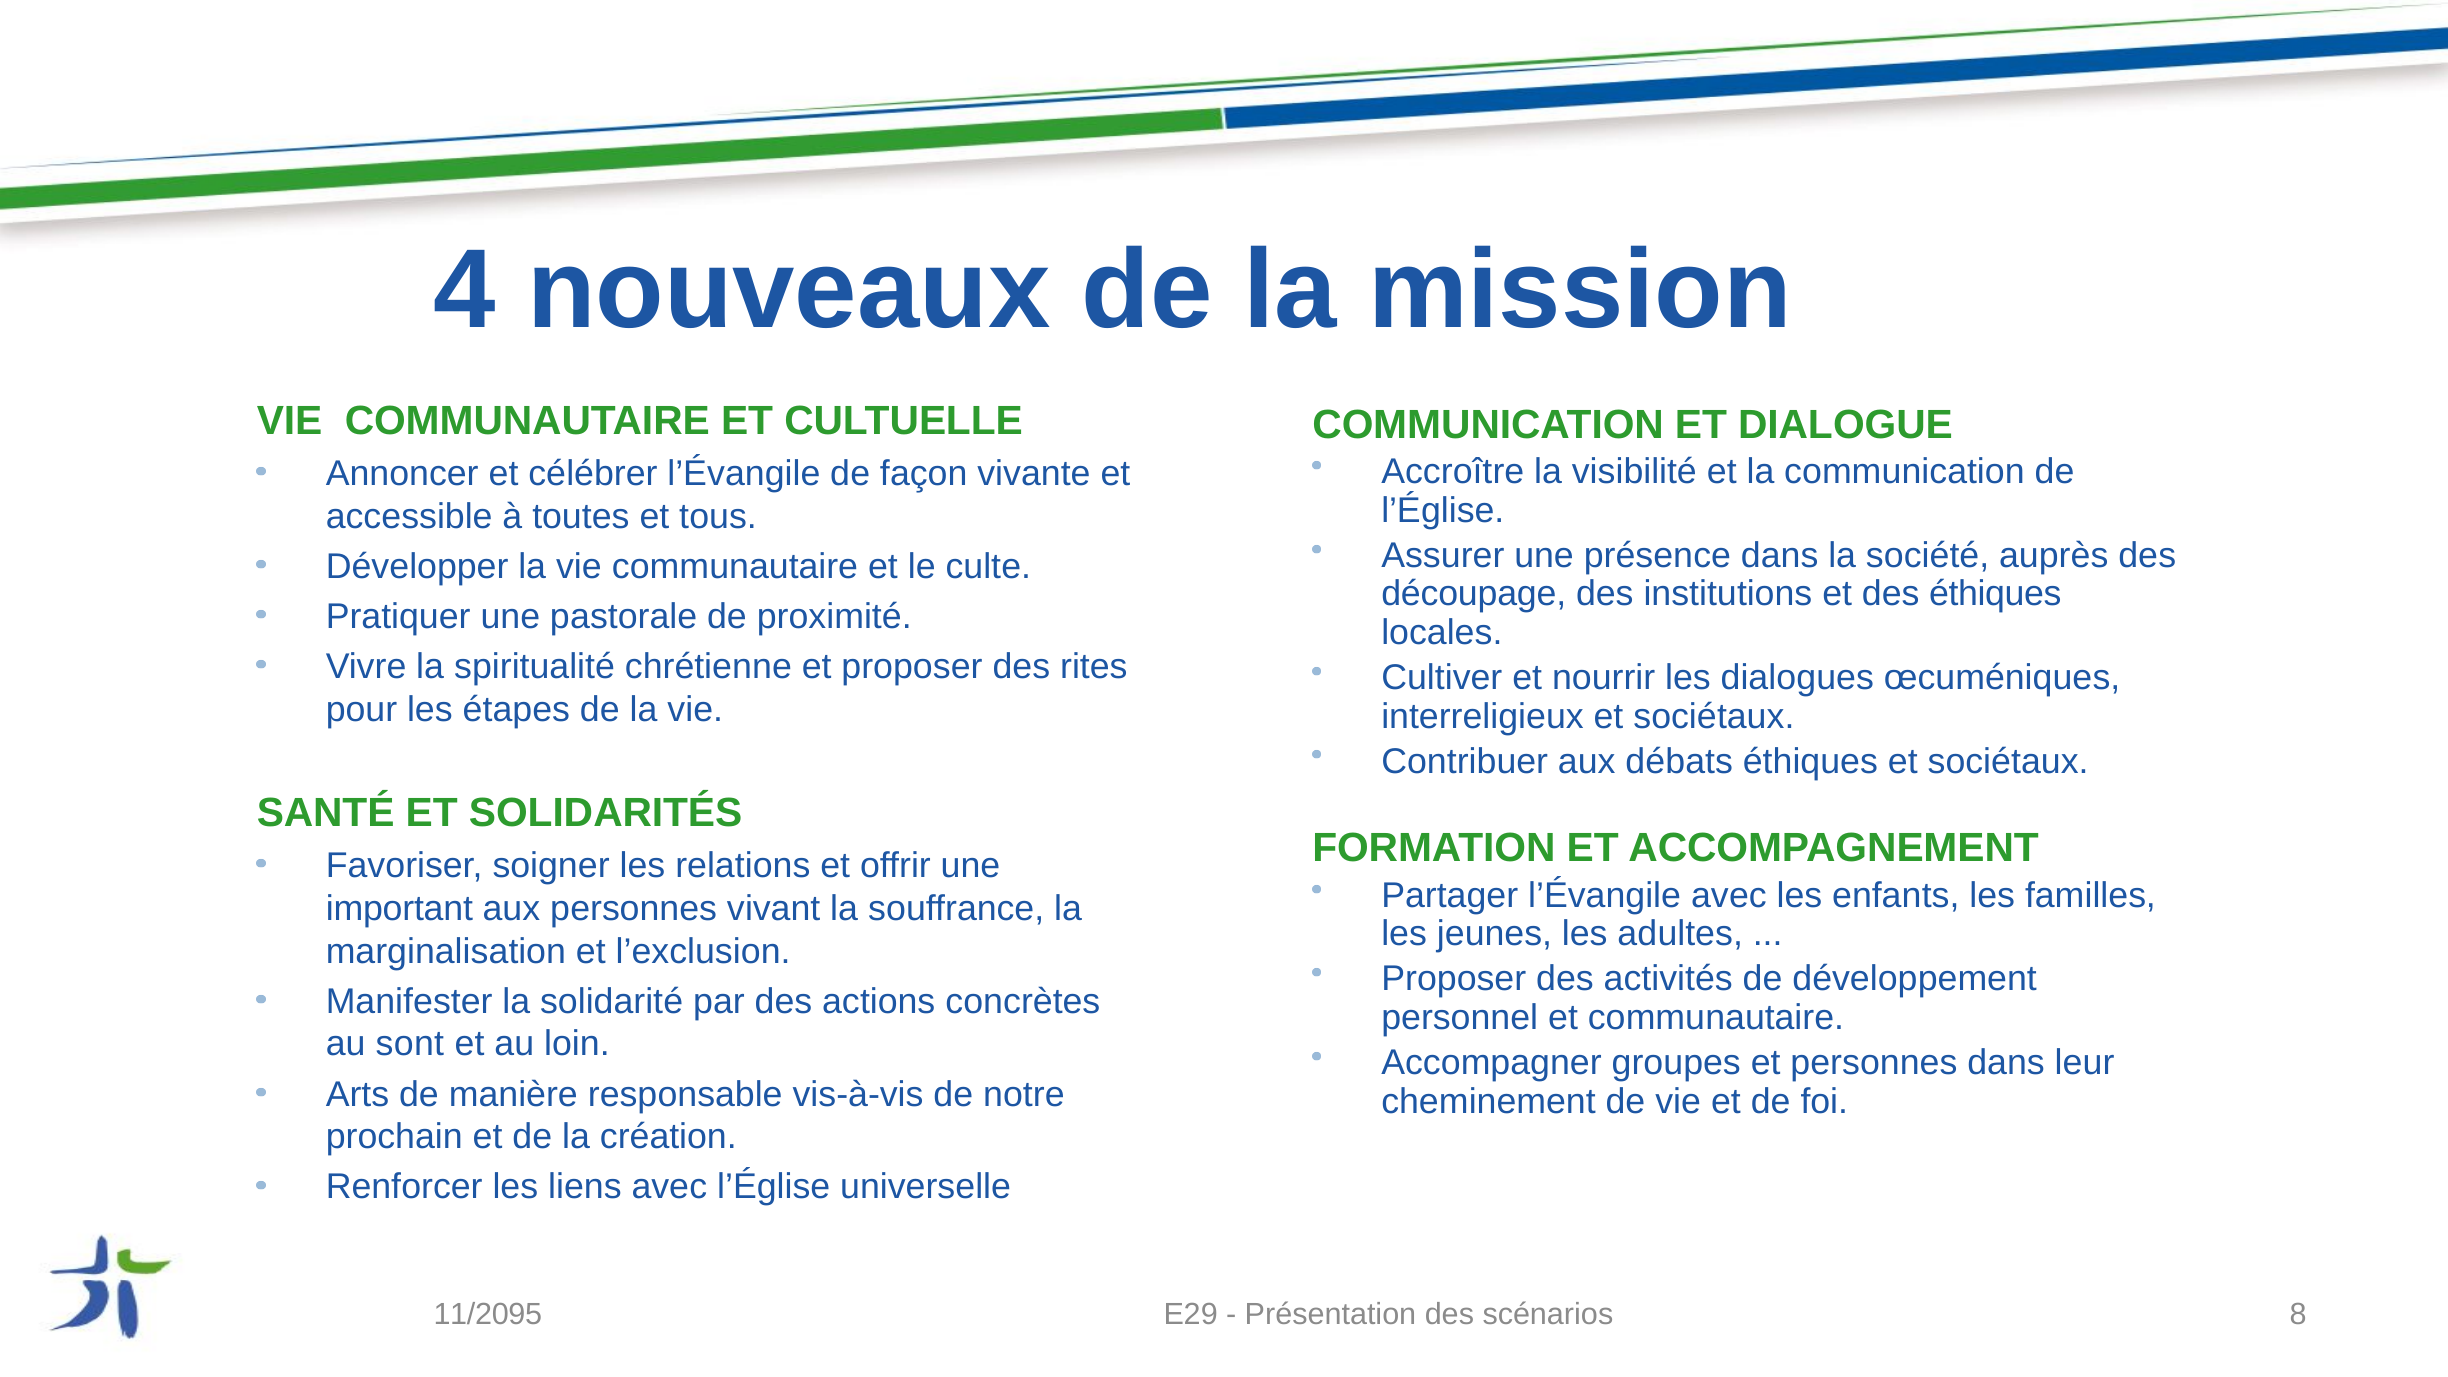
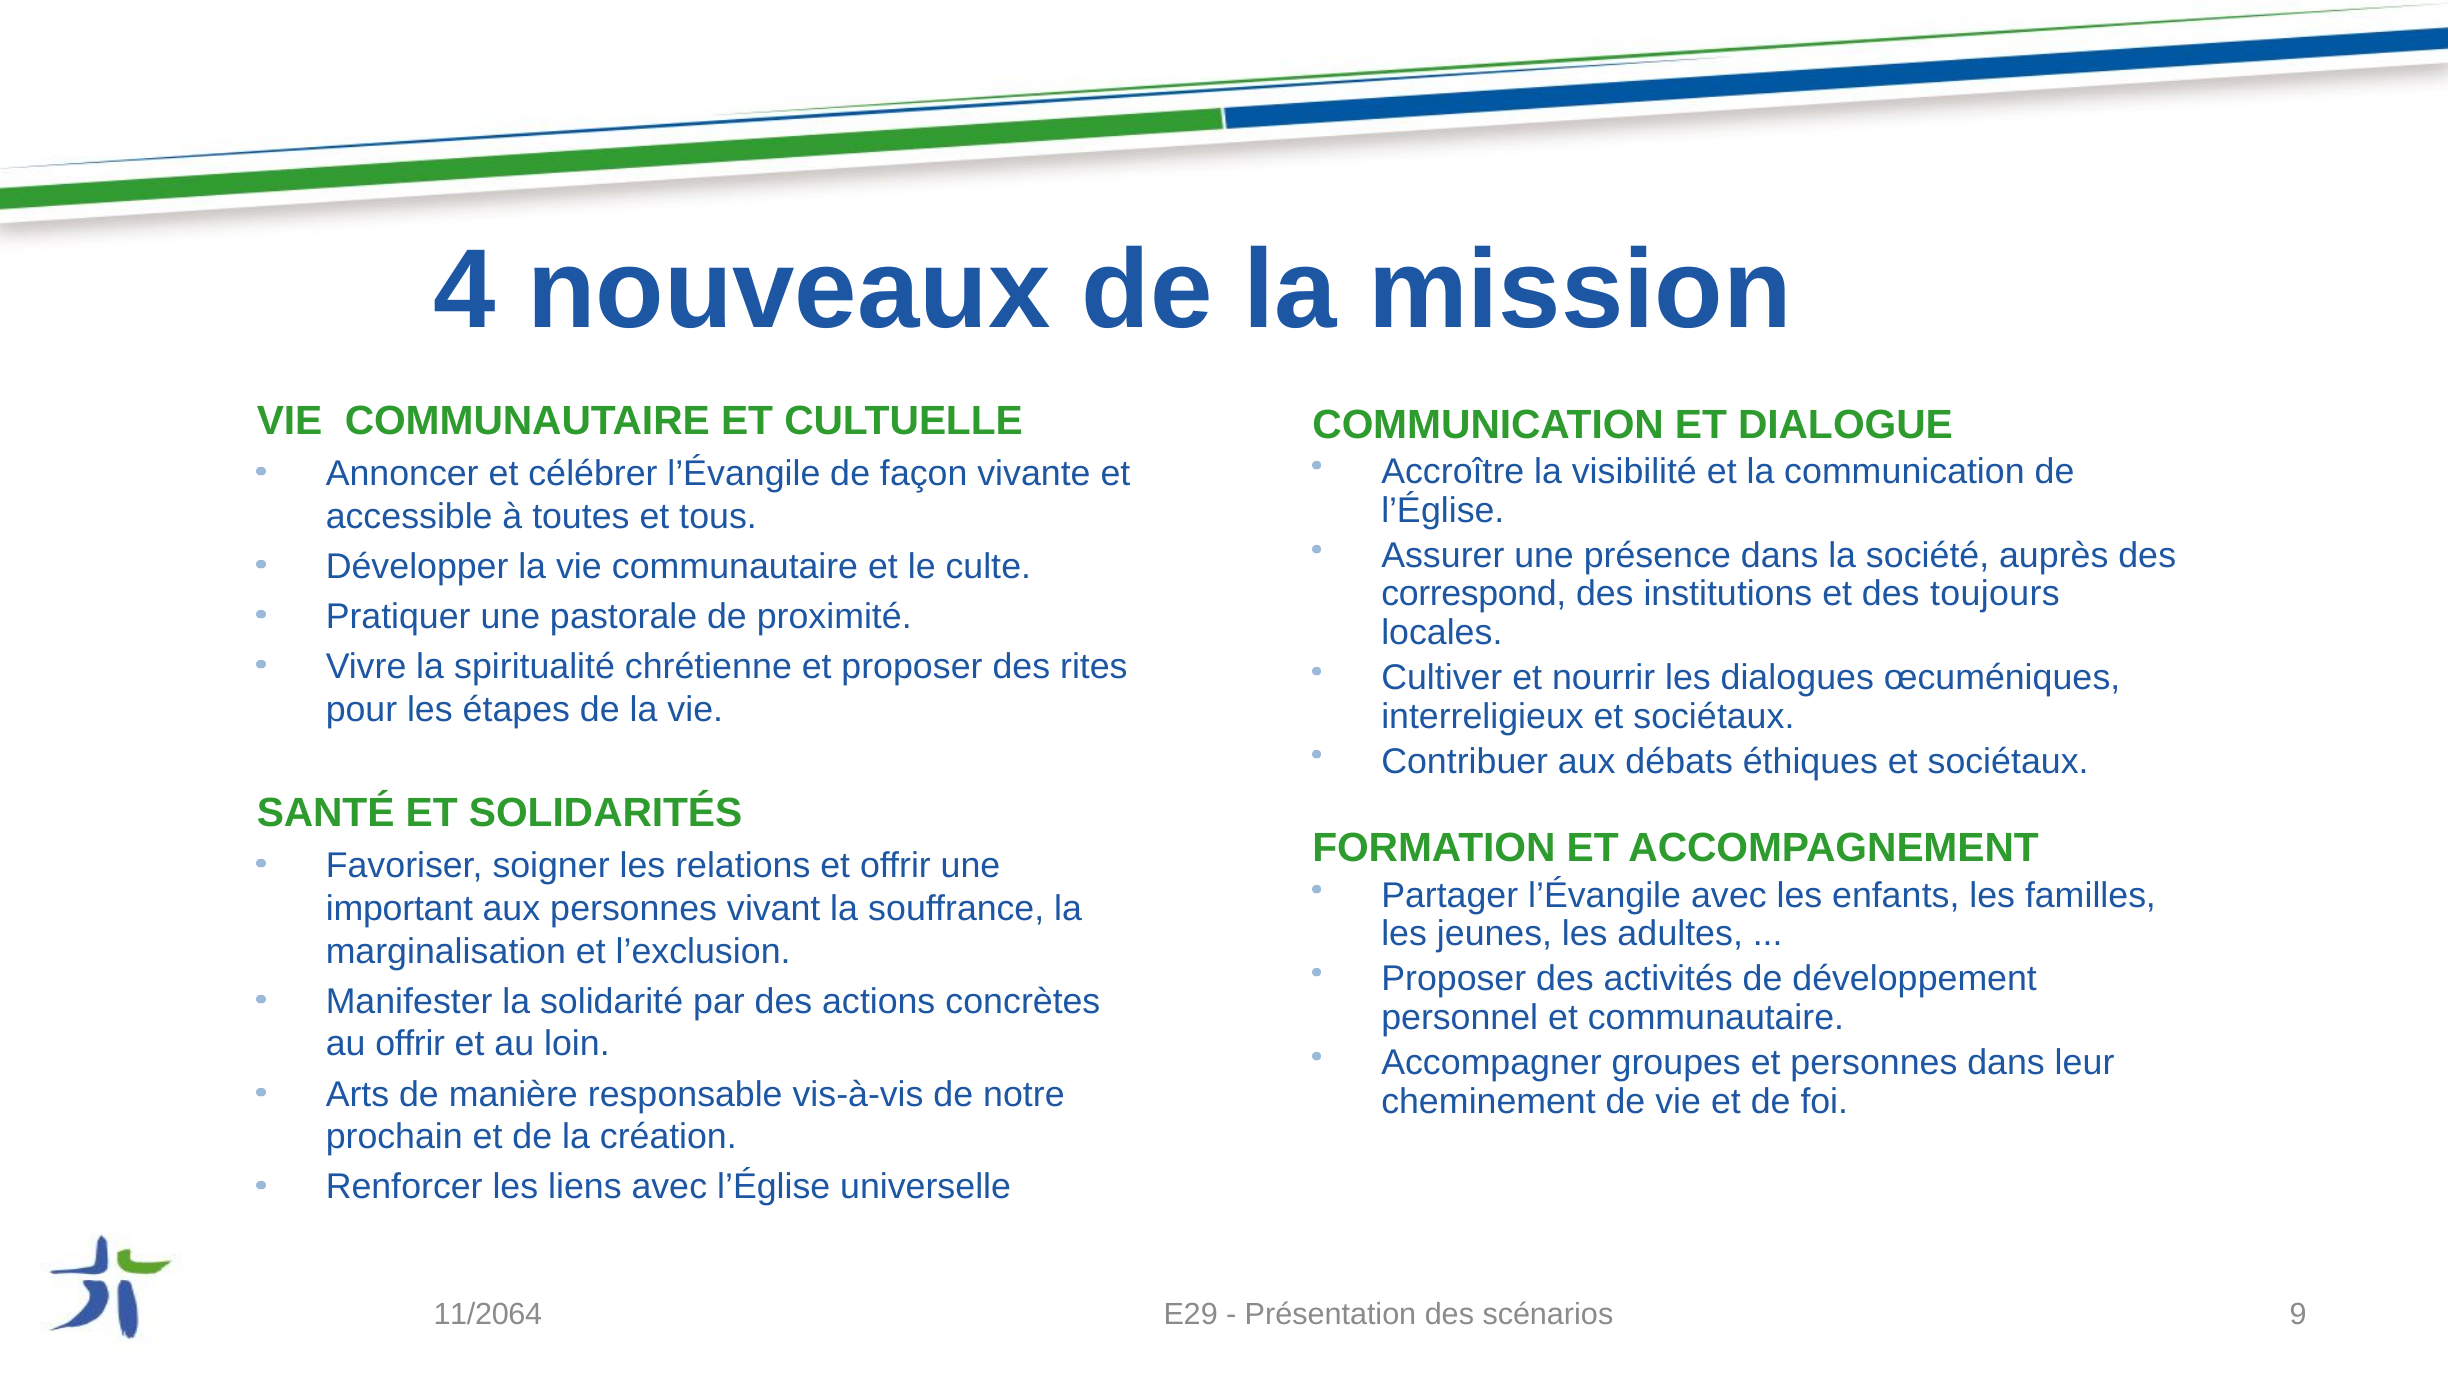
découpage: découpage -> correspond (1474, 594)
des éthiques: éthiques -> toujours (1995, 594)
au sont: sont -> offrir (410, 1044)
11/2095: 11/2095 -> 11/2064 (488, 1315)
8: 8 -> 9 (2298, 1315)
